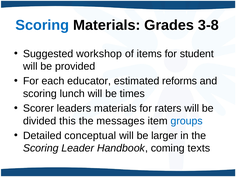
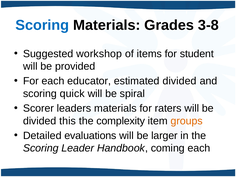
estimated reforms: reforms -> divided (180, 81)
lunch: lunch -> quick (72, 94)
times: times -> spiral (132, 94)
messages: messages -> complexity (121, 121)
groups colour: blue -> orange (187, 121)
conceptual: conceptual -> evaluations (90, 136)
coming texts: texts -> each (199, 148)
